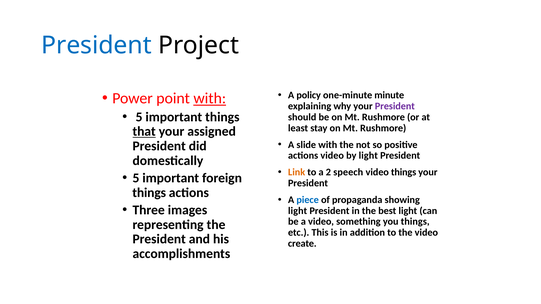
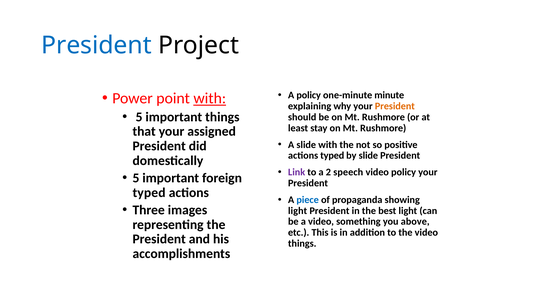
President colour: purple -> orange (395, 106)
that underline: present -> none (144, 132)
actions video: video -> typed (332, 156)
by light: light -> slide (368, 156)
Link colour: orange -> purple (297, 172)
video things: things -> policy (404, 172)
things: things -> typed (149, 193)
you things: things -> above (415, 222)
create: create -> things (302, 244)
